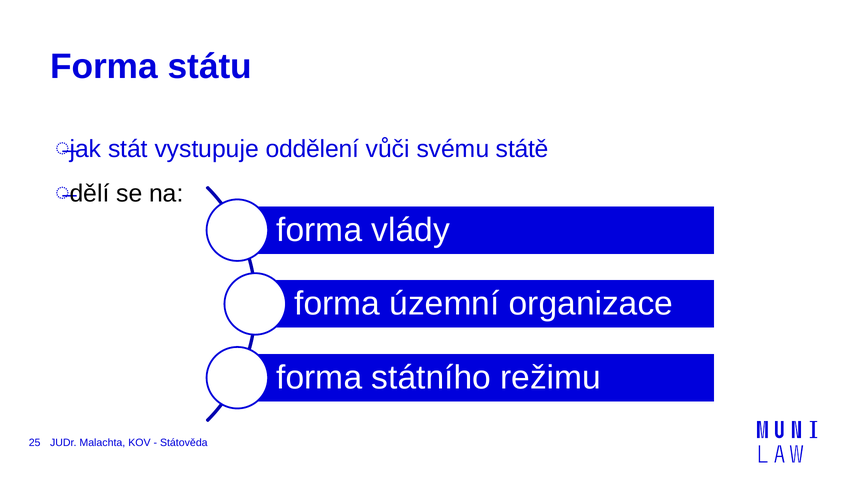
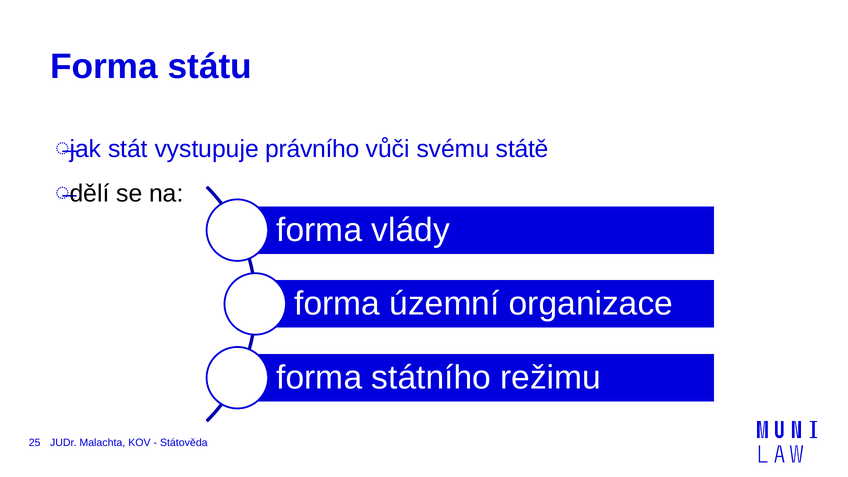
oddělení: oddělení -> právního (312, 149)
